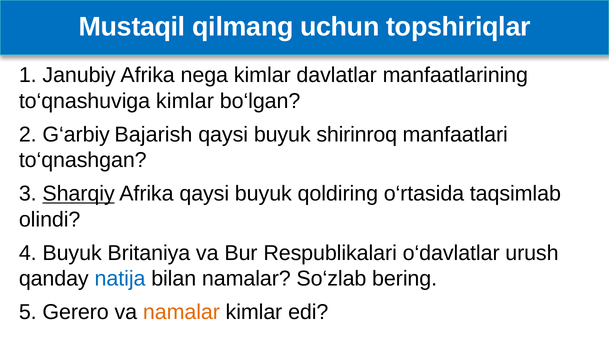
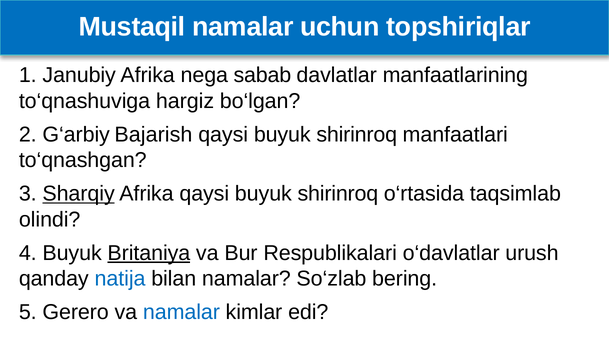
Mustaqil qilmang: qilmang -> namalar (243, 27)
nega kimlar: kimlar -> sabab (262, 75)
to‘qnashuviga kimlar: kimlar -> hargiz (185, 101)
Afrika qaysi buyuk qoldiring: qoldiring -> shirinroq (338, 194)
Britaniya underline: none -> present (149, 253)
namalar colour: orange -> blue (181, 312)
